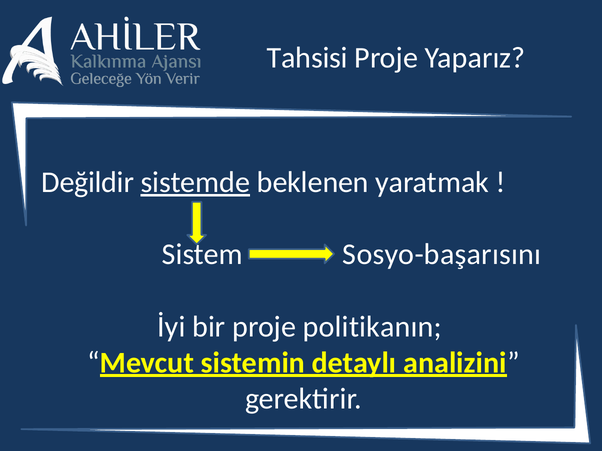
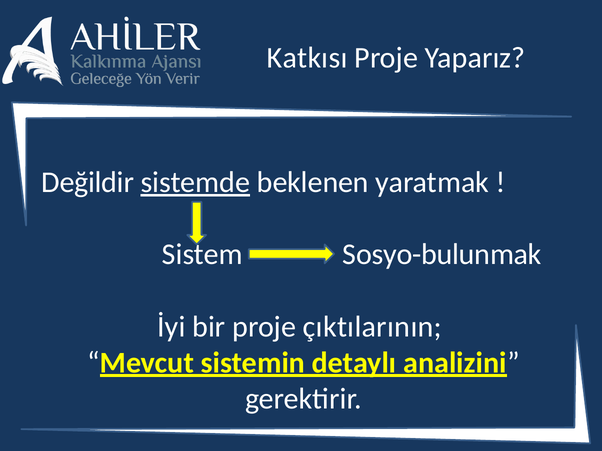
Tahsisi: Tahsisi -> Katkısı (307, 58)
Sosyo-başarısını: Sosyo-başarısını -> Sosyo-bulunmak (442, 255)
politikanın: politikanın -> çıktılarının (372, 327)
